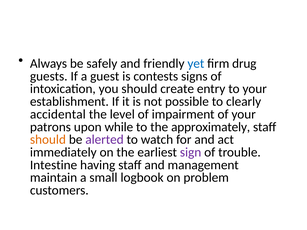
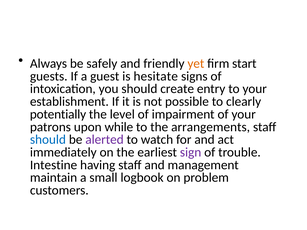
yet colour: blue -> orange (196, 64)
drug: drug -> start (244, 64)
contests: contests -> hesitate (156, 76)
accidental: accidental -> potentially (58, 114)
approximately: approximately -> arrangements (211, 127)
should colour: orange -> blue (48, 140)
